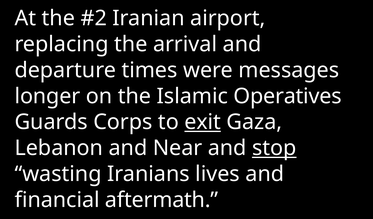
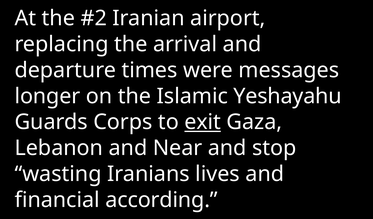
Operatives: Operatives -> Yeshayahu (288, 96)
stop underline: present -> none (274, 148)
aftermath: aftermath -> according (162, 199)
